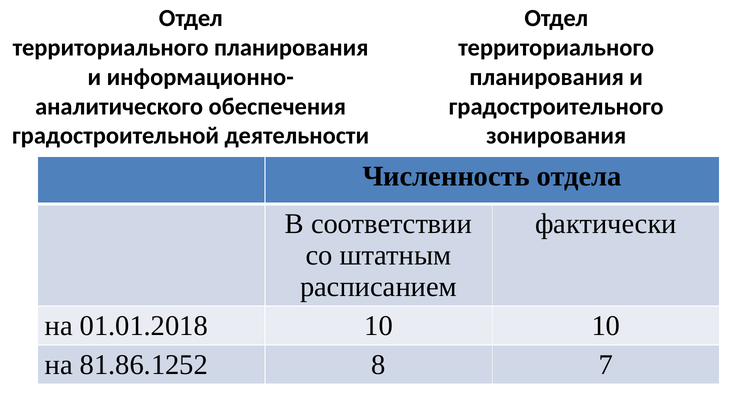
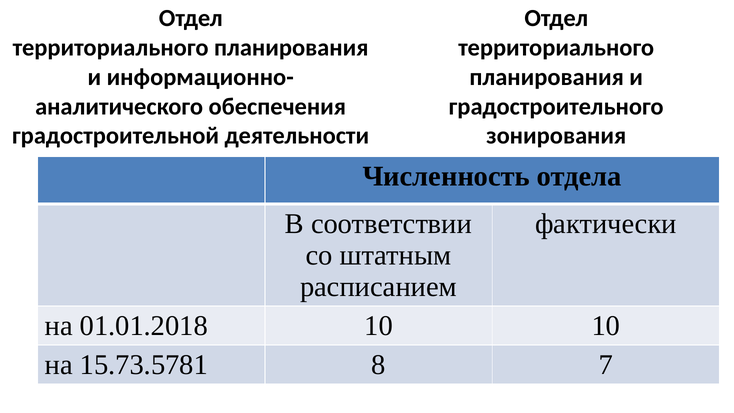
81.86.1252: 81.86.1252 -> 15.73.5781 (144, 365)
